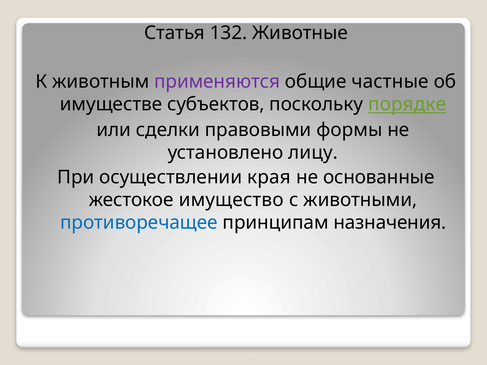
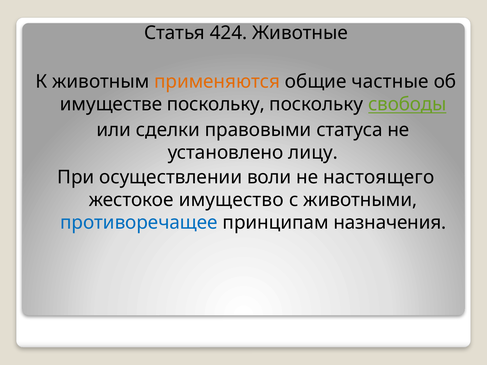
132: 132 -> 424 (229, 33)
применяются colour: purple -> orange (217, 82)
имуществе субъектов: субъектов -> поскольку (216, 104)
порядке: порядке -> свободы (407, 104)
формы: формы -> статуса (349, 130)
края: края -> воли (269, 177)
основанные: основанные -> настоящего (379, 177)
